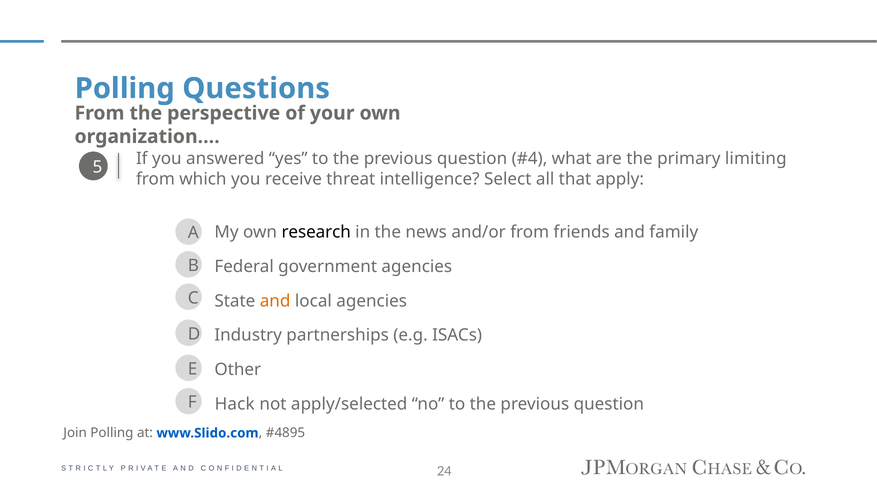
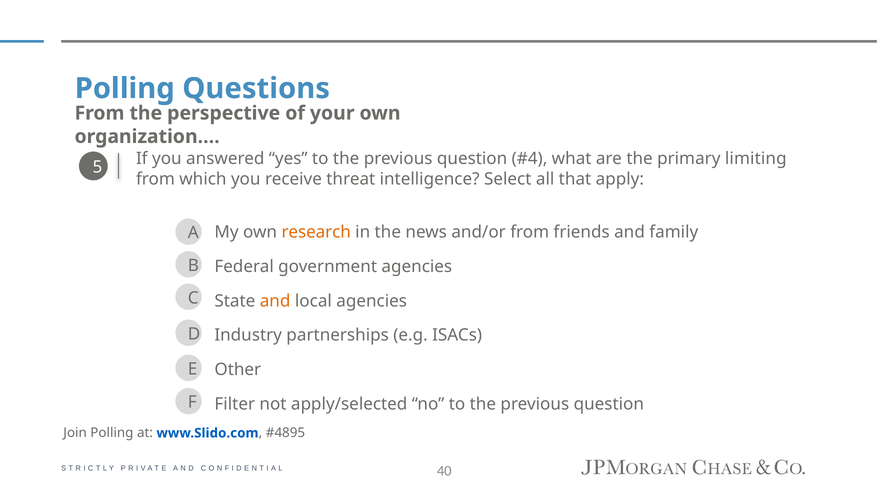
research colour: black -> orange (316, 232)
Hack: Hack -> Filter (235, 404)
24: 24 -> 40 (444, 470)
